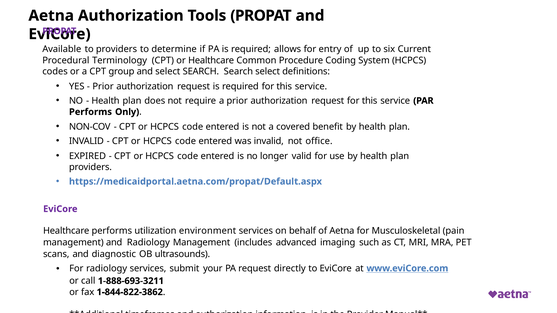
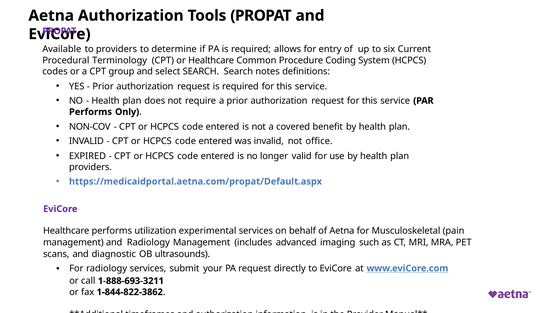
Search select: select -> notes (268, 72)
environment: environment -> experimental (208, 231)
